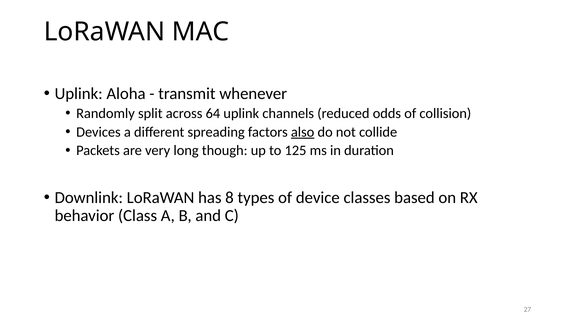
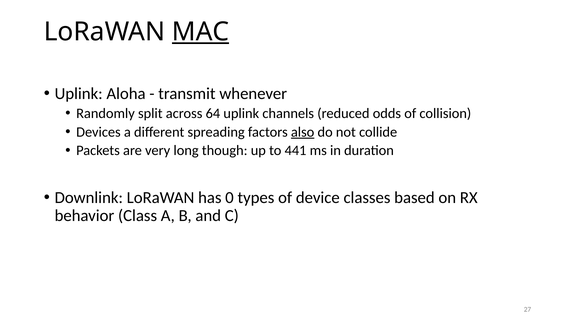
MAC underline: none -> present (200, 32)
125: 125 -> 441 (296, 150)
8: 8 -> 0 (229, 197)
